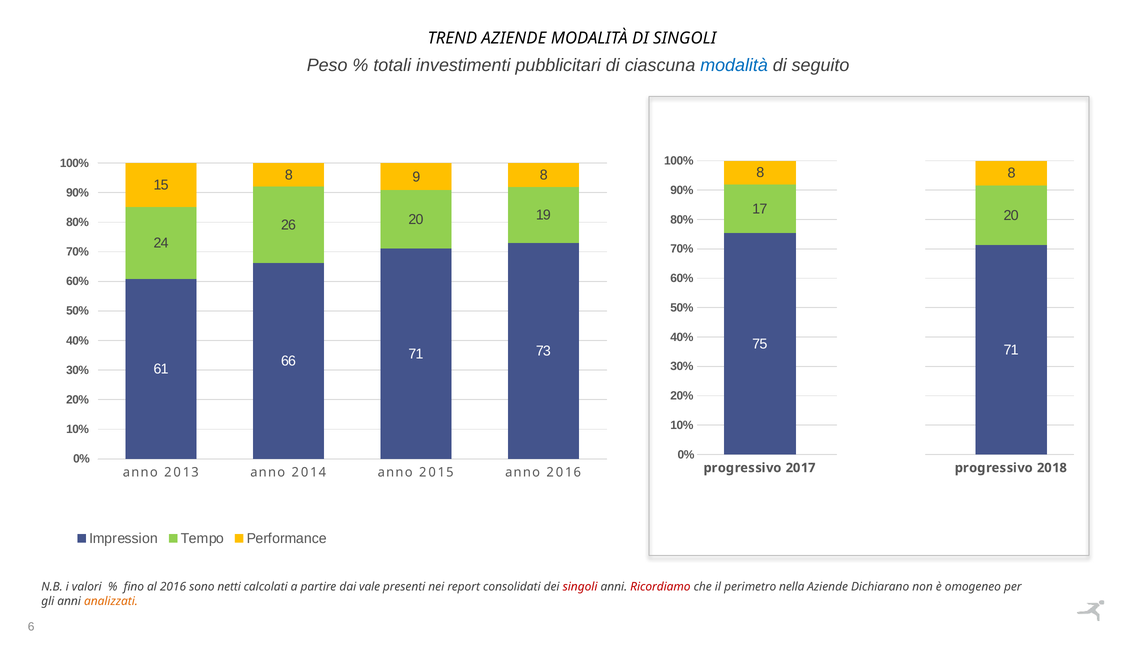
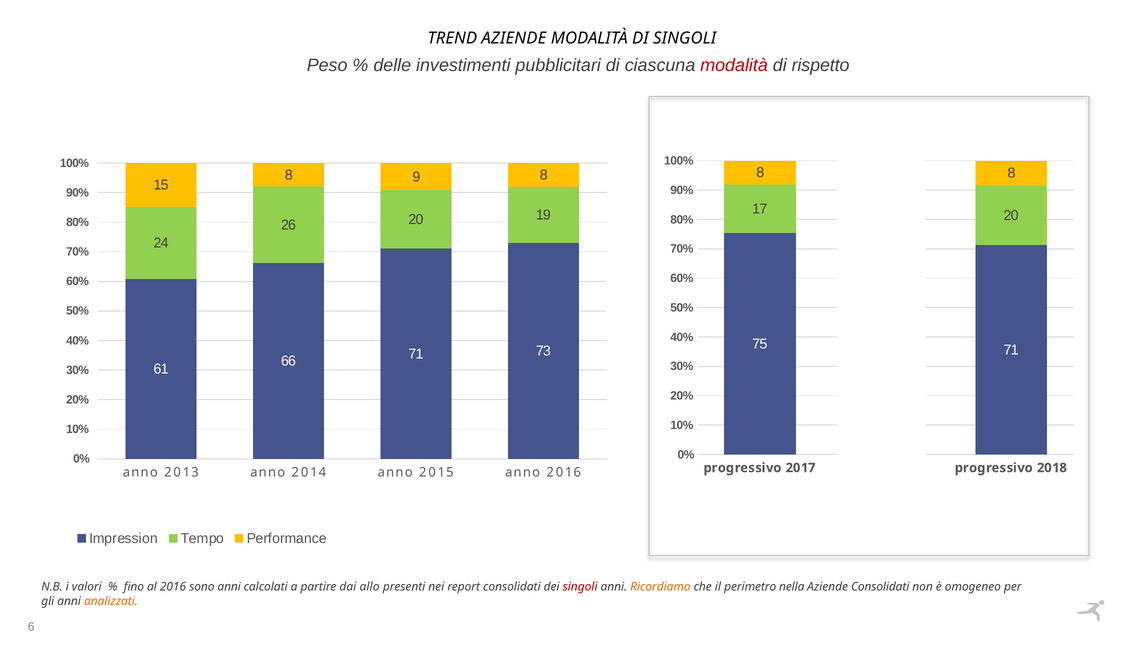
totali: totali -> delle (392, 65)
modalità colour: blue -> red (734, 65)
seguito: seguito -> rispetto (821, 65)
sono netti: netti -> anni (229, 587)
vale: vale -> allo (370, 587)
Ricordiamo colour: red -> orange (660, 587)
Aziende Dichiarano: Dichiarano -> Consolidati (880, 587)
